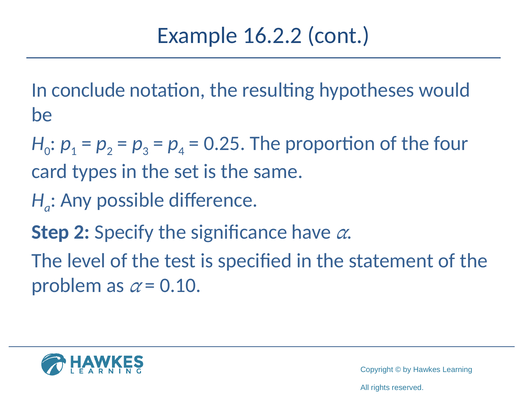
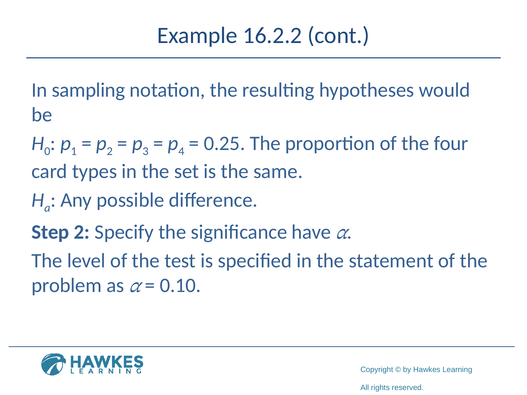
conclude: conclude -> sampling (89, 90)
